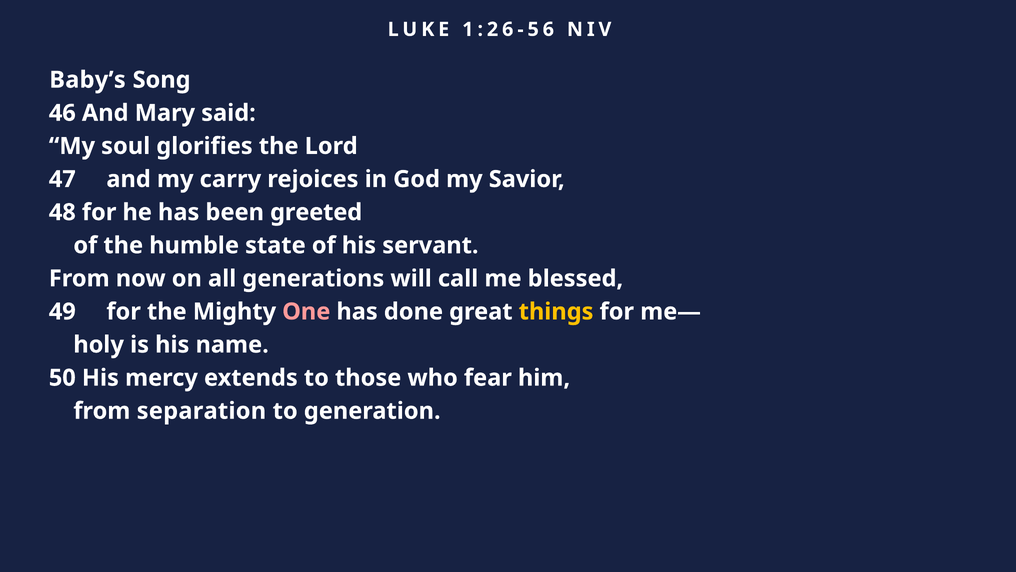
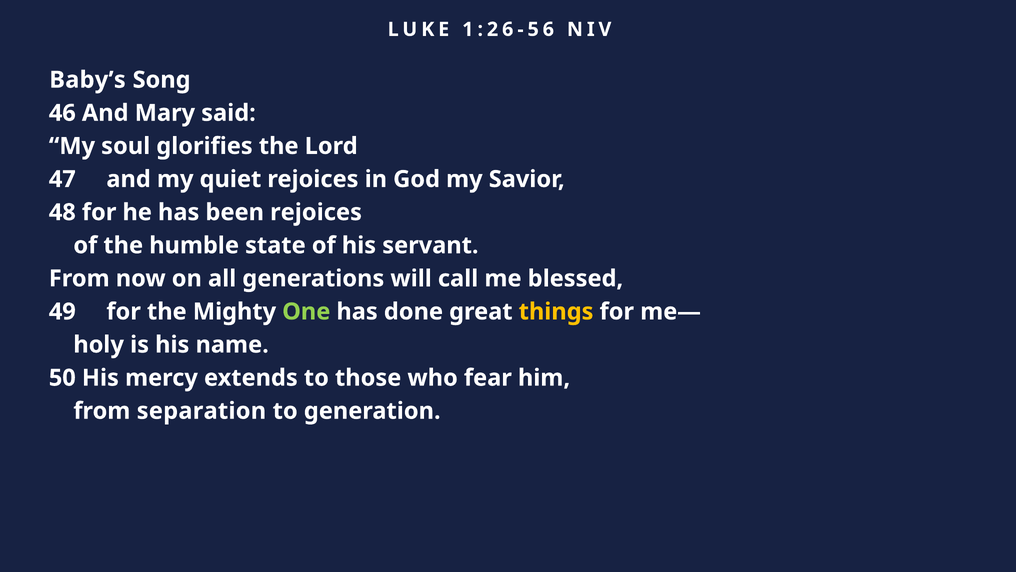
carry: carry -> quiet (230, 179)
been greeted: greeted -> rejoices (316, 212)
One colour: pink -> light green (306, 311)
